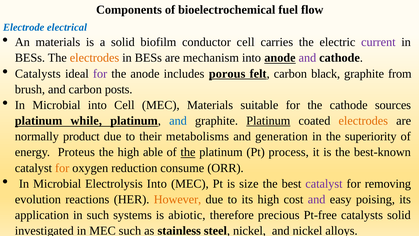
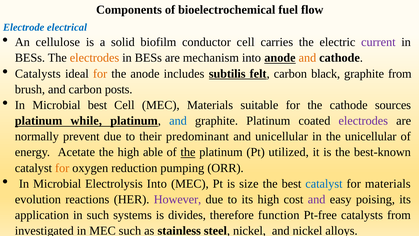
An materials: materials -> cellulose (58, 42)
and colour: purple -> orange (307, 58)
for colour: purple -> orange (100, 74)
porous: porous -> subtilis (227, 74)
Microbial into: into -> best (97, 105)
Platinum underline: present -> none (268, 121)
electrodes colour: orange -> purple (363, 121)
product: product -> prevent (81, 136)
metabolisms: metabolisms -> predominant (197, 136)
and generation: generation -> unicellular (282, 136)
the superiority: superiority -> unicellular (371, 136)
Proteus: Proteus -> Acetate (76, 152)
process: process -> utilized (289, 152)
consume: consume -> pumping (182, 168)
catalyst colour: purple -> blue (324, 183)
for removing: removing -> materials (388, 183)
However colour: orange -> purple (177, 199)
abiotic: abiotic -> divides (187, 215)
precious: precious -> function (279, 215)
catalysts solid: solid -> from (399, 215)
